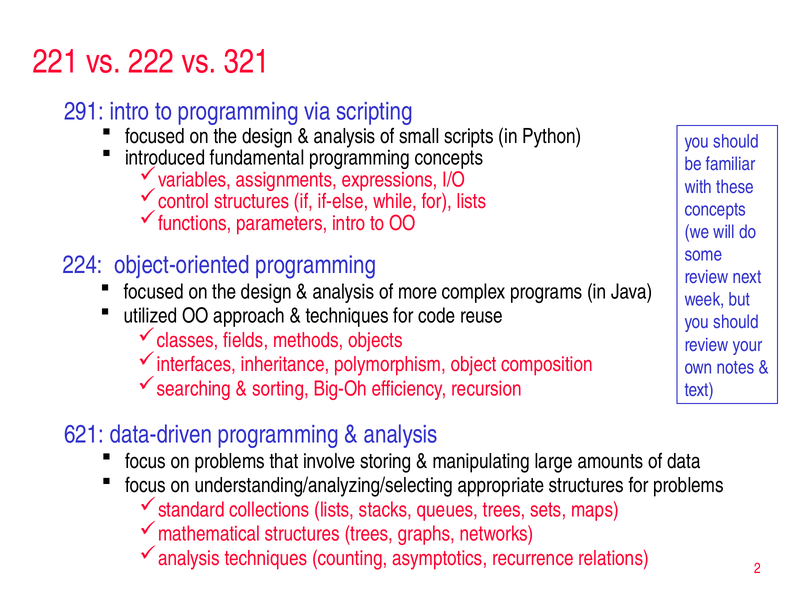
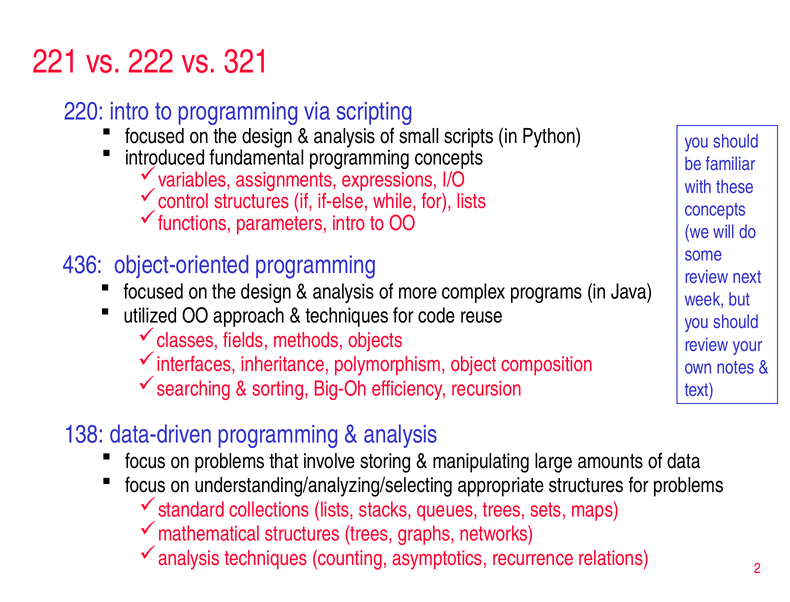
291: 291 -> 220 (84, 111)
224: 224 -> 436 (83, 265)
621: 621 -> 138 (84, 434)
